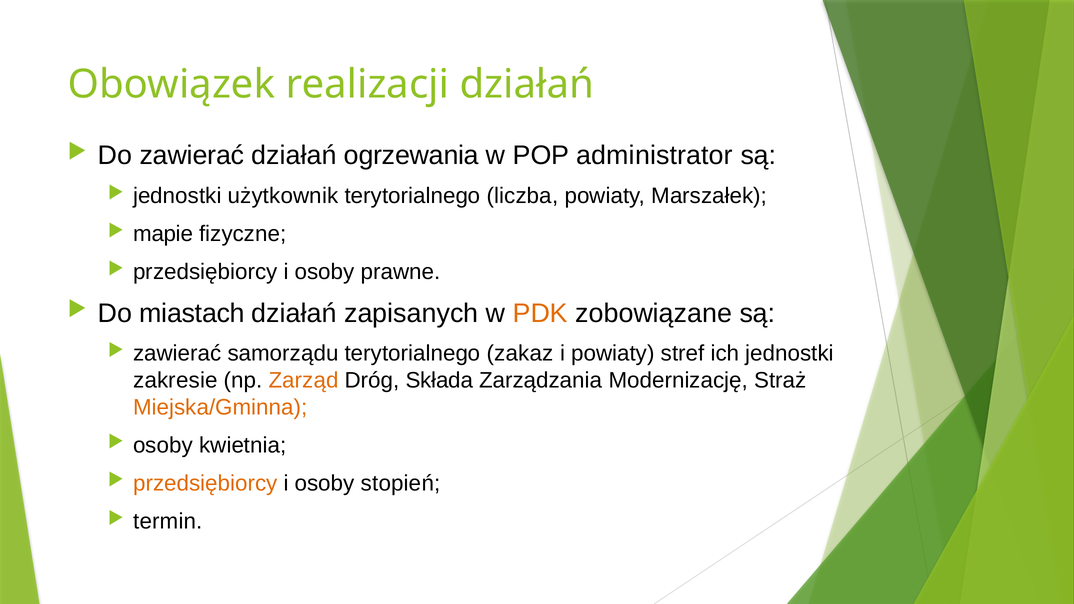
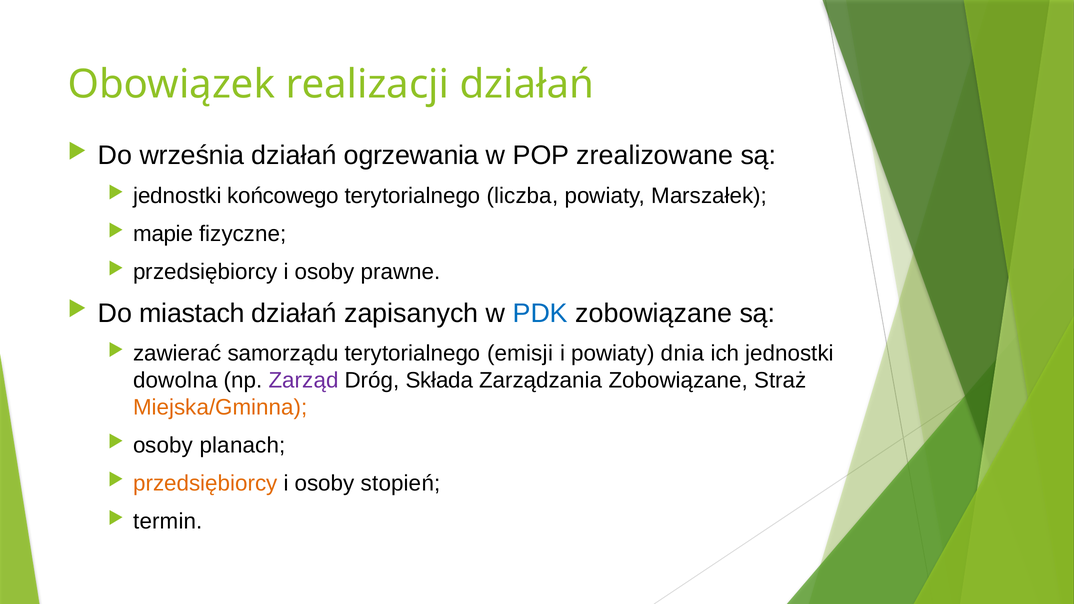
Do zawierać: zawierać -> września (192, 156)
administrator: administrator -> zrealizowane (655, 156)
użytkownik: użytkownik -> końcowego (283, 196)
PDK colour: orange -> blue (540, 313)
zakaz: zakaz -> emisji (520, 354)
stref: stref -> dnia (682, 354)
zakresie: zakresie -> dowolna (175, 380)
Zarząd colour: orange -> purple (304, 380)
Zarządzania Modernizację: Modernizację -> Zobowiązane (678, 380)
kwietnia: kwietnia -> planach (243, 445)
